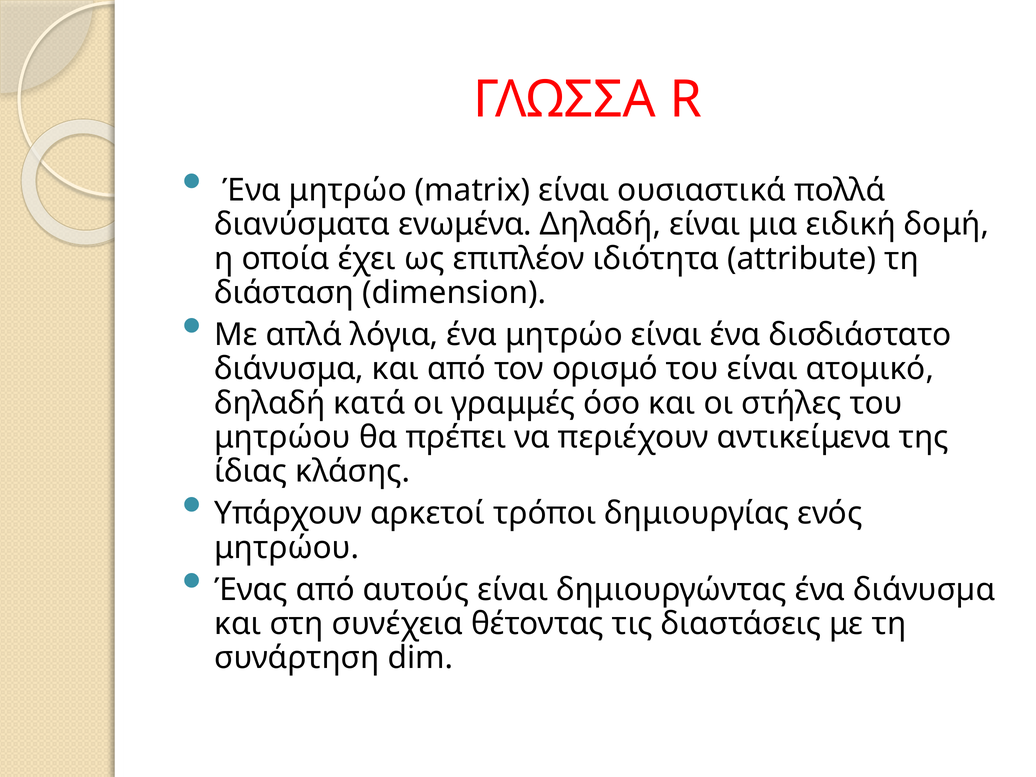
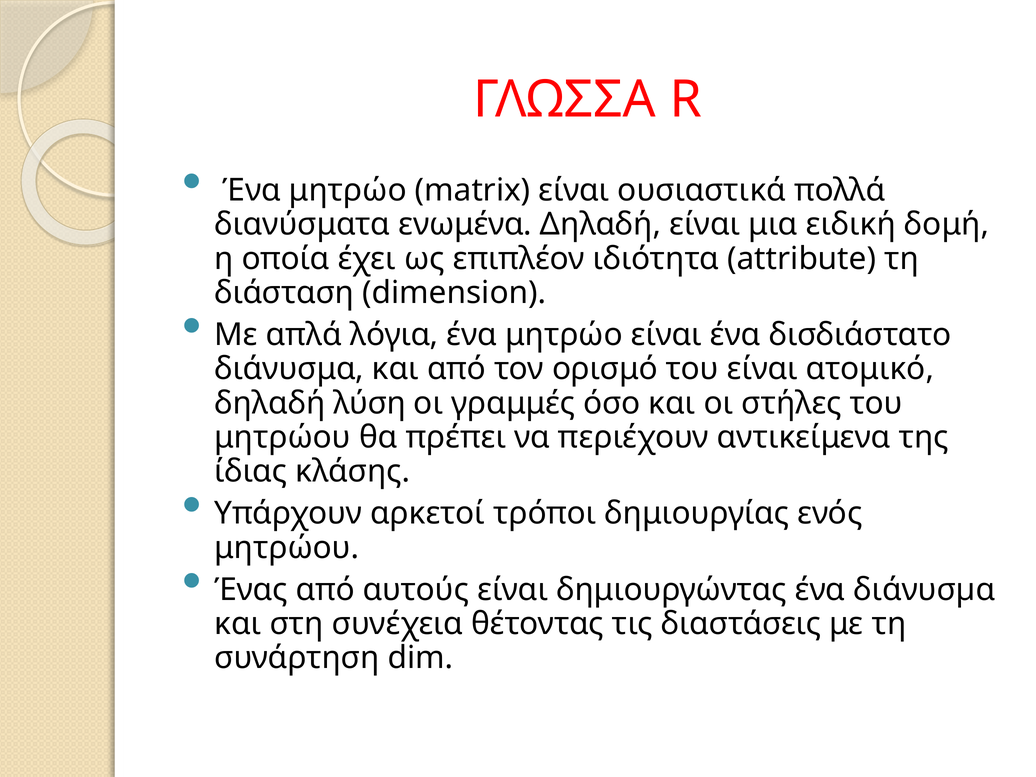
κατά: κατά -> λύση (370, 403)
